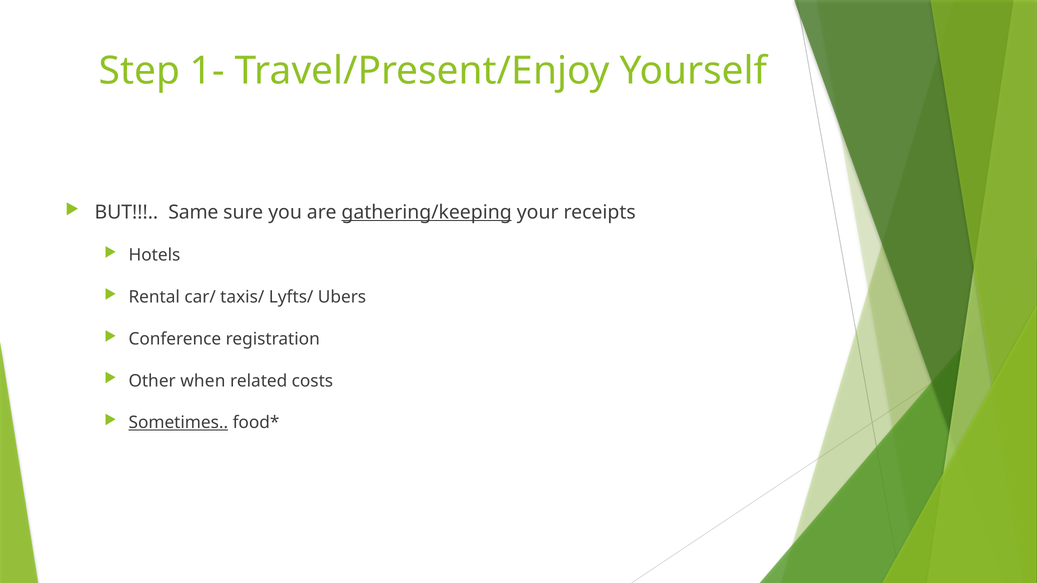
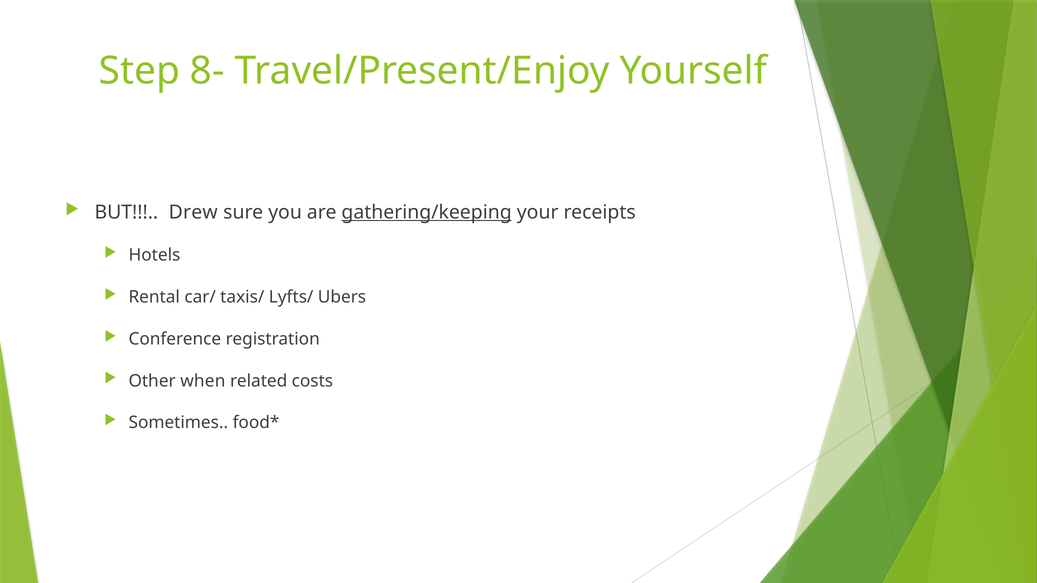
1-: 1- -> 8- (207, 71)
Same: Same -> Drew (193, 212)
Sometimes underline: present -> none (178, 423)
